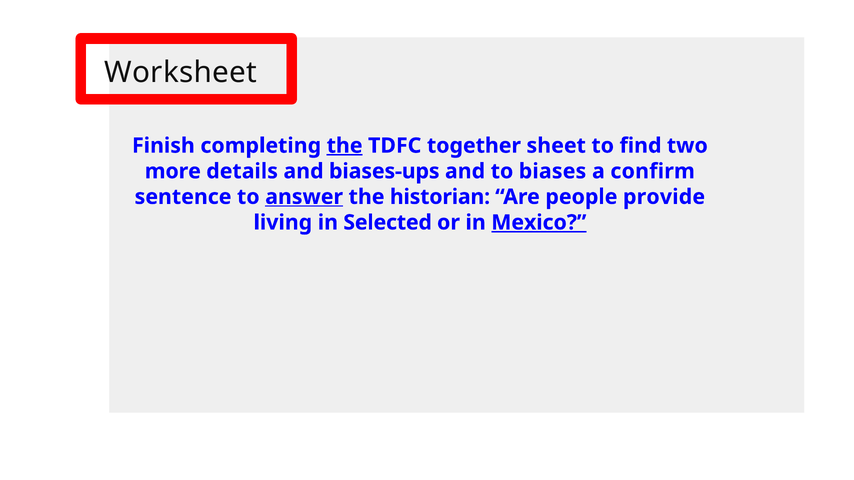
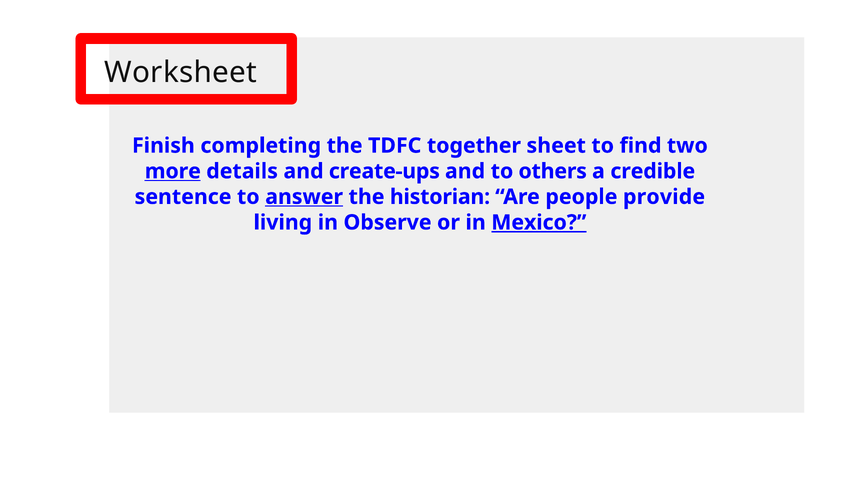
the underline: present -> none (345, 146)
more underline: none -> present (173, 171)
biases-ups: biases-ups -> create-ups (384, 171)
biases: biases -> others (553, 171)
confirm: confirm -> credible (653, 171)
Selected: Selected -> Observe (388, 223)
